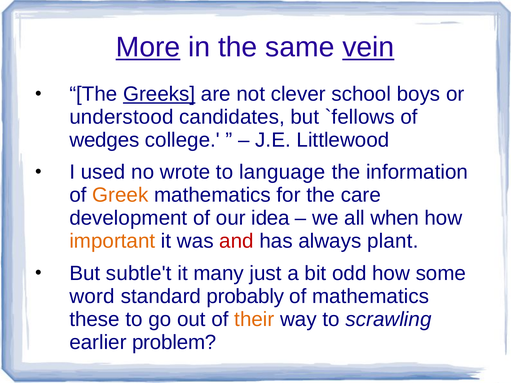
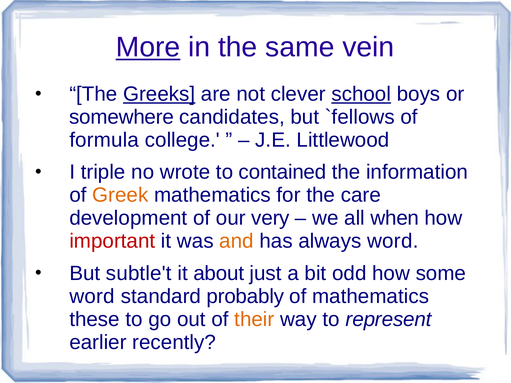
vein underline: present -> none (368, 47)
school underline: none -> present (361, 94)
understood: understood -> somewhere (122, 117)
wedges: wedges -> formula (104, 140)
used: used -> triple (103, 172)
language: language -> contained (282, 172)
idea: idea -> very (270, 218)
important colour: orange -> red (112, 241)
and colour: red -> orange (237, 241)
always plant: plant -> word (393, 241)
many: many -> about (219, 273)
scrawling: scrawling -> represent (389, 319)
problem: problem -> recently (174, 342)
